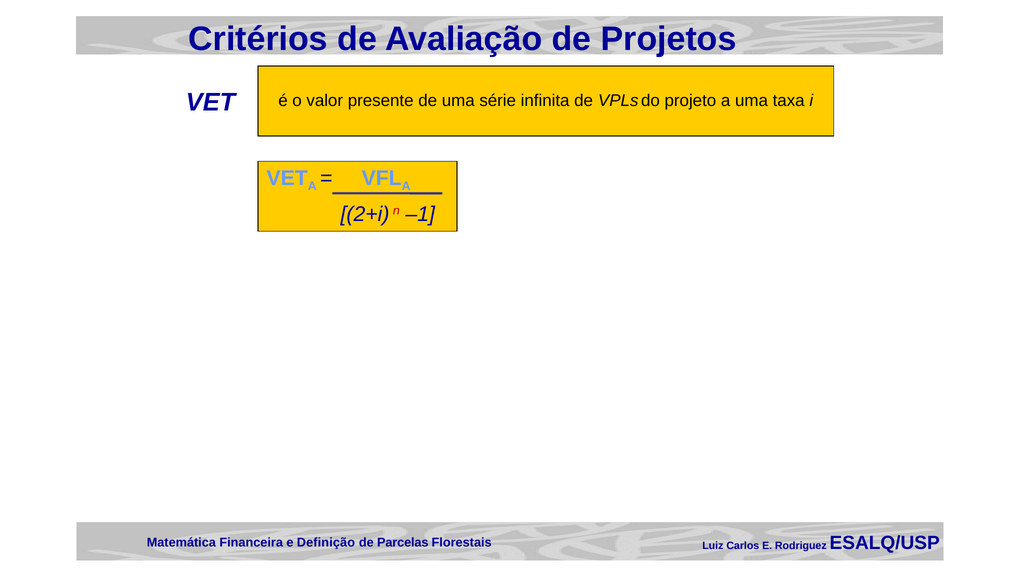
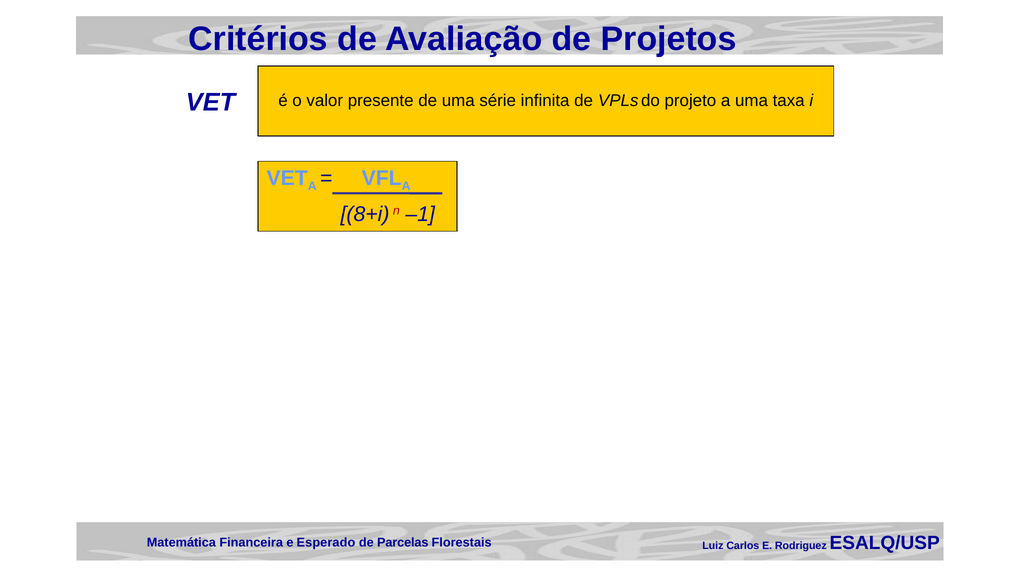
2+i: 2+i -> 8+i (365, 214)
Definição: Definição -> Esperado (326, 542)
